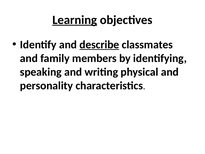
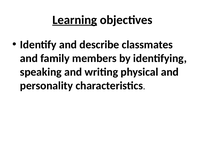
describe underline: present -> none (99, 45)
